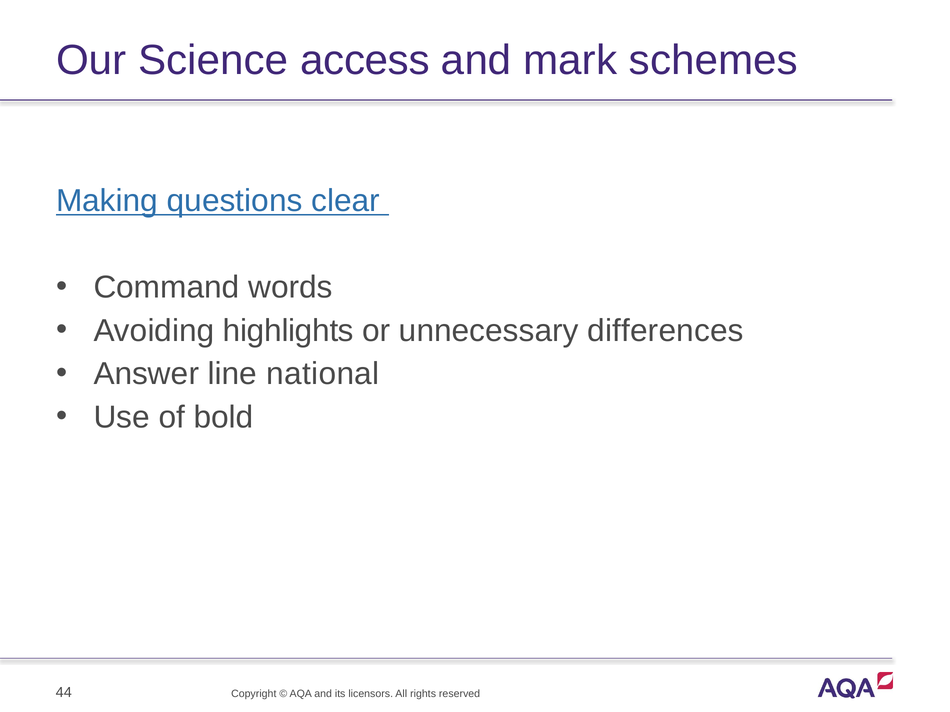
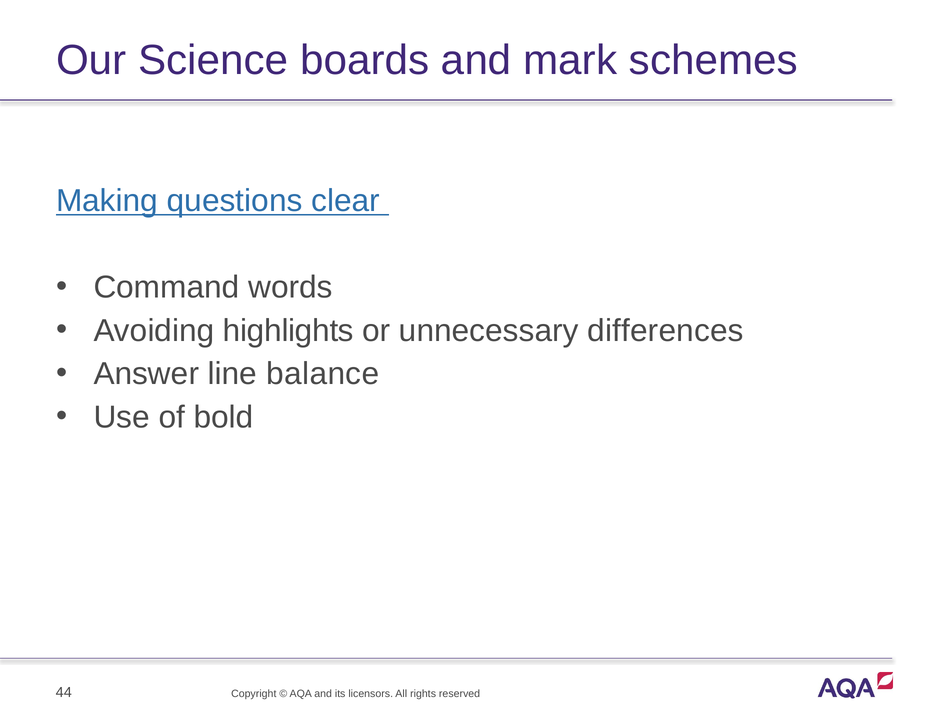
access: access -> boards (365, 60)
national: national -> balance (323, 374)
